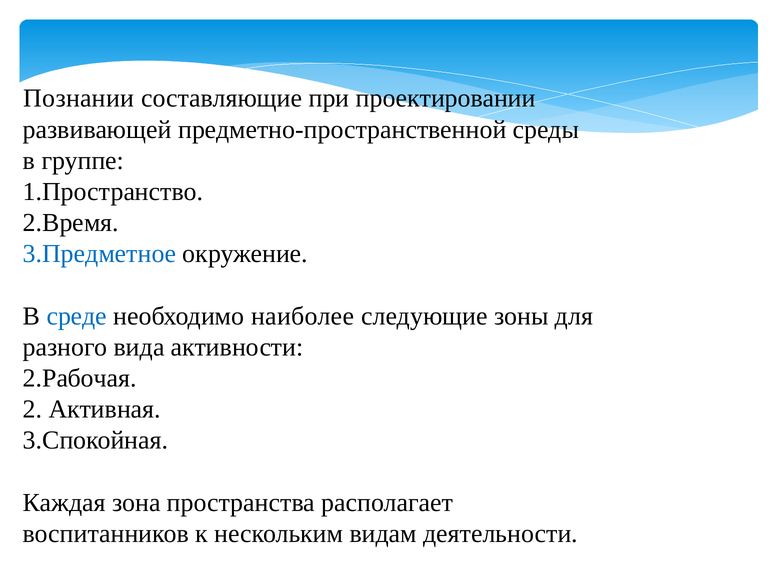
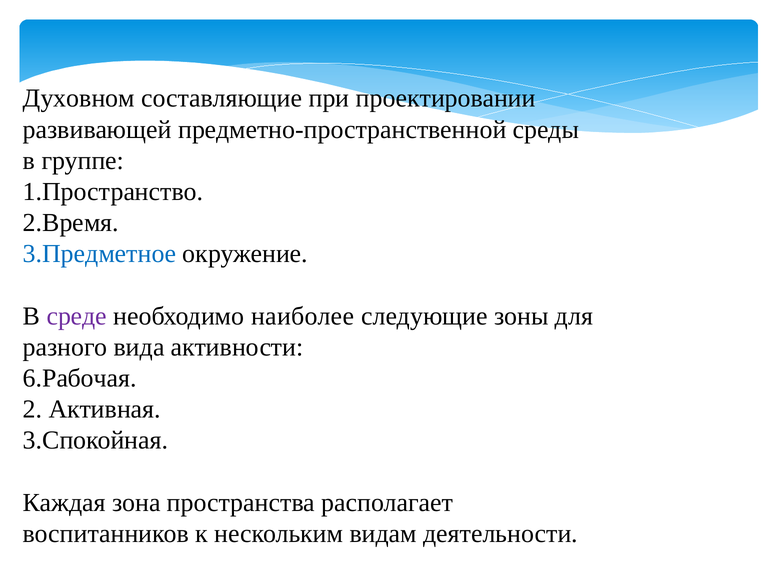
Познании: Познании -> Духовном (79, 98)
среде colour: blue -> purple (77, 316)
2.Рабочая: 2.Рабочая -> 6.Рабочая (80, 378)
